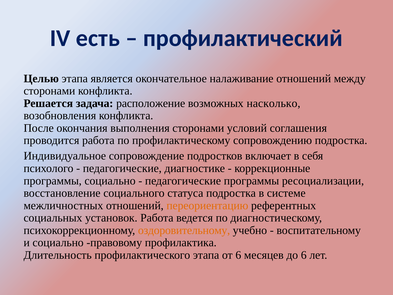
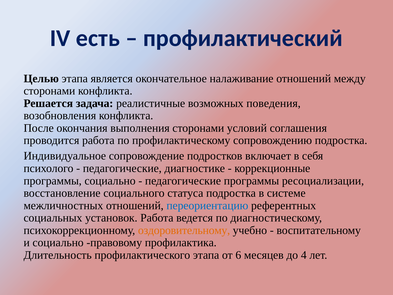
расположение: расположение -> реалистичные (151, 103)
насколько: насколько -> поведения (274, 103)
переориентацию colour: orange -> blue (207, 205)
до 6: 6 -> 4 (304, 255)
